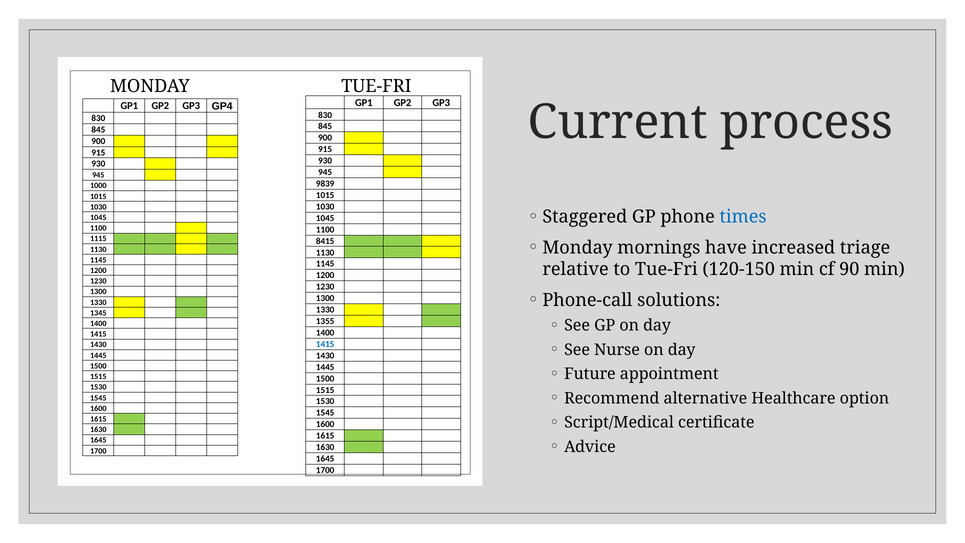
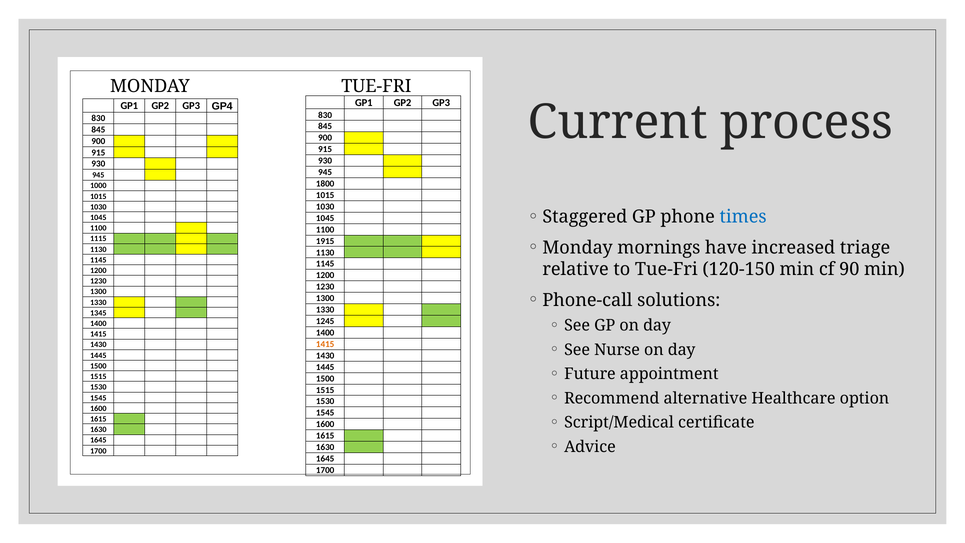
9839: 9839 -> 1800 (325, 184)
8415: 8415 -> 1915 (325, 241)
1355: 1355 -> 1245 (325, 321)
1415 colour: blue -> orange (325, 344)
